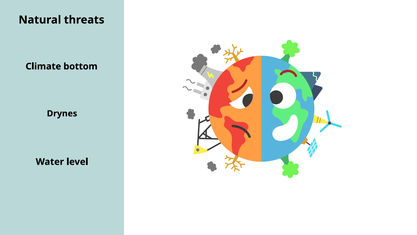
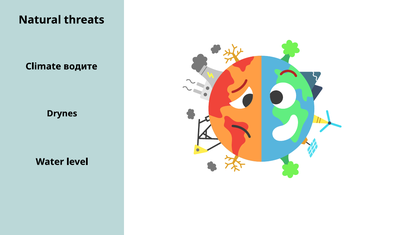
bottom: bottom -> водите (80, 66)
